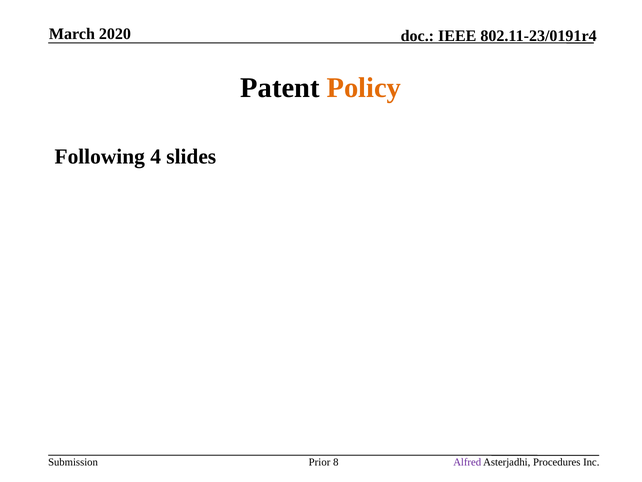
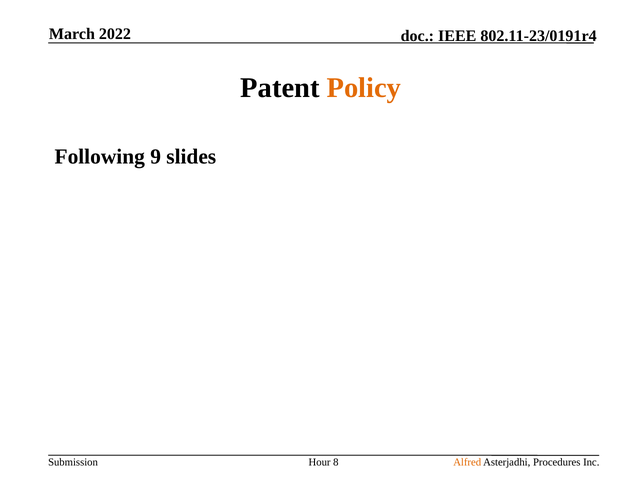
2020: 2020 -> 2022 (115, 34)
4: 4 -> 9 (156, 157)
Prior: Prior -> Hour (320, 462)
Alfred colour: purple -> orange (467, 462)
